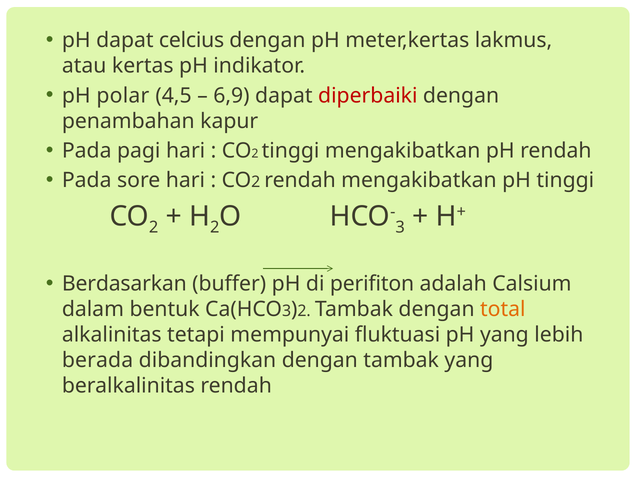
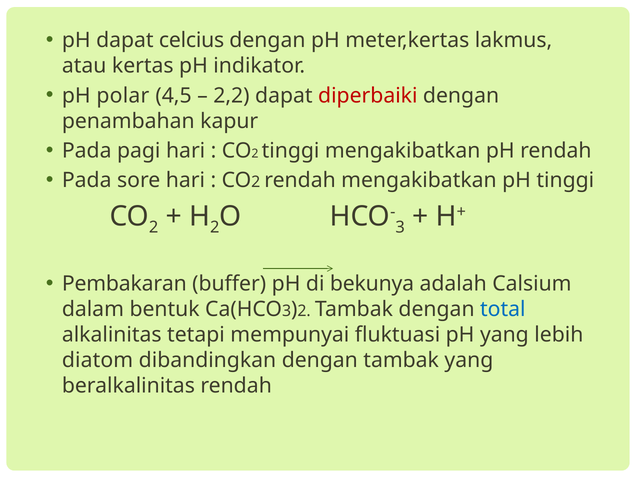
6,9: 6,9 -> 2,2 (231, 96)
Berdasarkan: Berdasarkan -> Pembakaran (124, 284)
perifiton: perifiton -> bekunya (372, 284)
total colour: orange -> blue (503, 309)
berada: berada -> diatom (98, 360)
